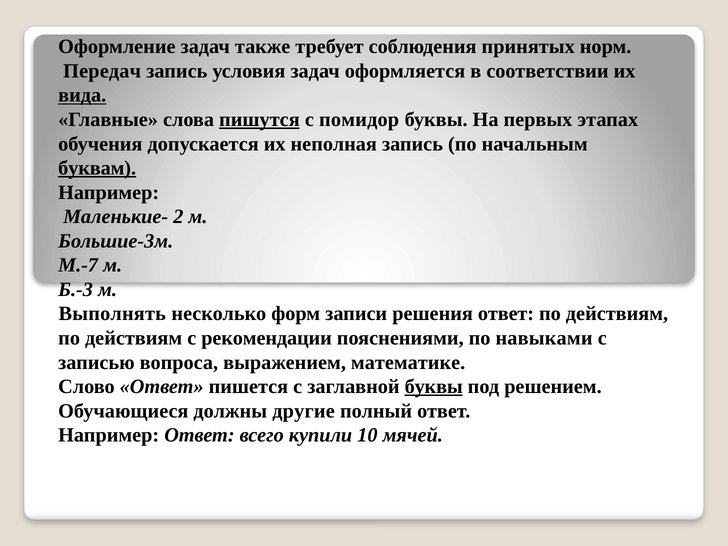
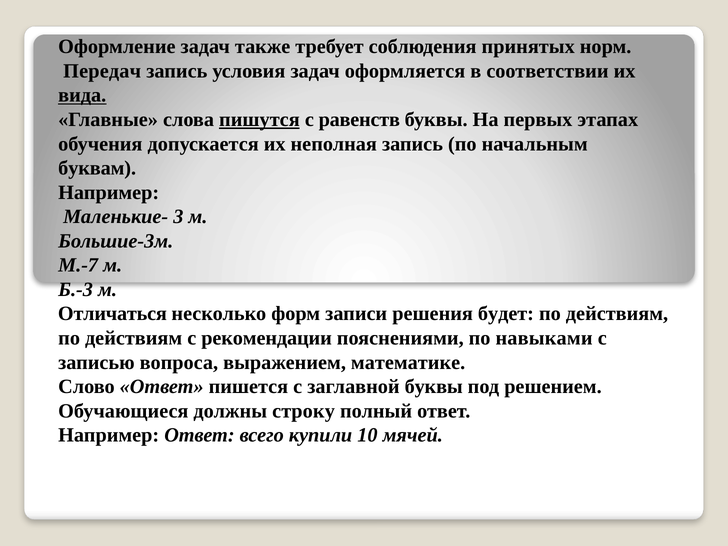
помидор: помидор -> равенств (359, 120)
буквам underline: present -> none (97, 168)
2: 2 -> 3 (178, 217)
Выполнять: Выполнять -> Отличаться (112, 314)
решения ответ: ответ -> будет (506, 314)
буквы underline: present -> none (434, 387)
другие: другие -> строку (304, 411)
